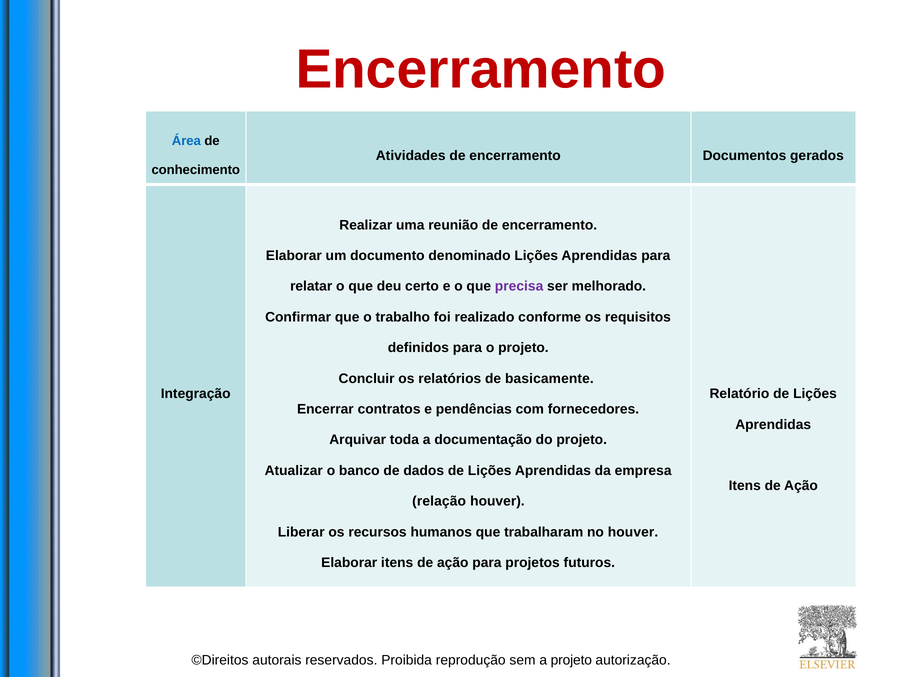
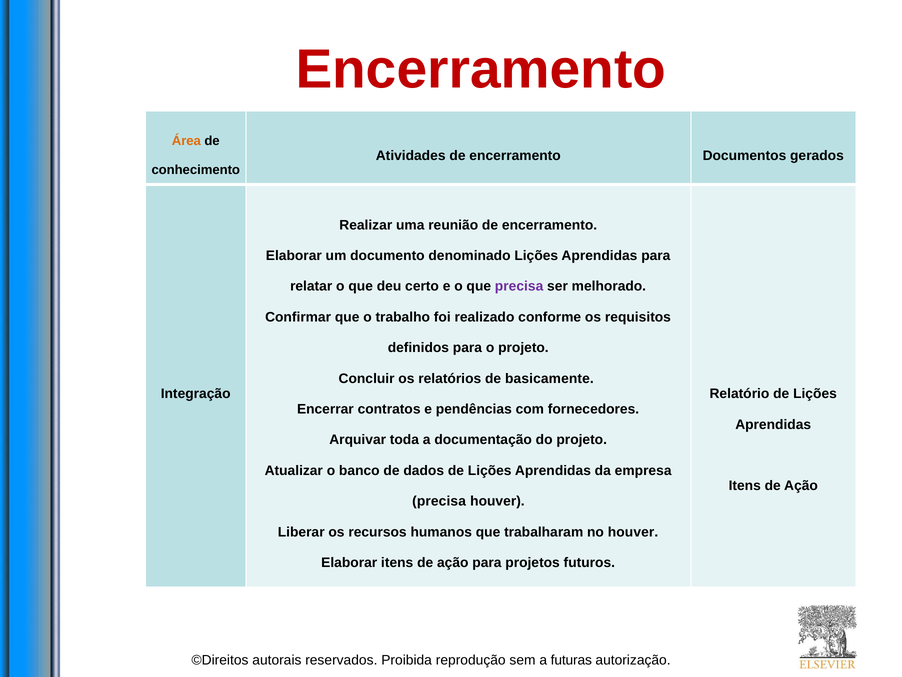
Área colour: blue -> orange (186, 141)
relação: relação -> precisa (439, 501)
a projeto: projeto -> futuras (571, 660)
